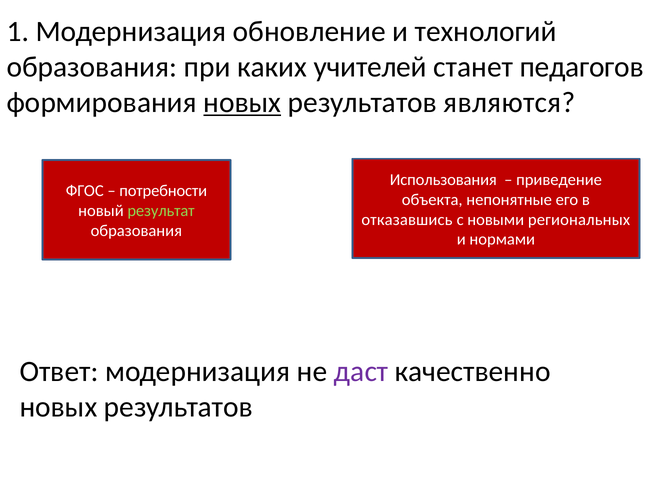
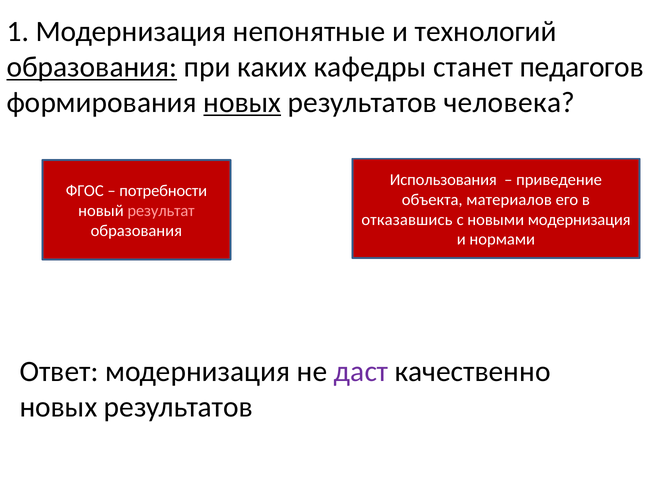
обновление: обновление -> непонятные (309, 32)
образования underline: none -> present (92, 67)
учителей: учителей -> кафедры (370, 67)
являются: являются -> человека (509, 102)
непонятные: непонятные -> материалов (509, 199)
результат colour: light green -> pink (161, 211)
новыми региональных: региональных -> модернизация (579, 219)
